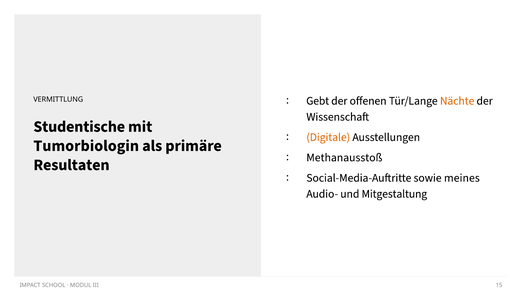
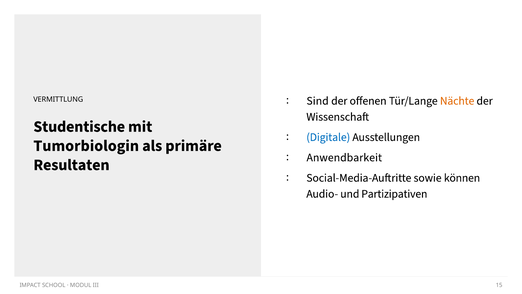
Gebt: Gebt -> Sind (318, 101)
Digitale colour: orange -> blue (328, 137)
Methanausstoß: Methanausstoß -> Anwendbarkeit (344, 157)
meines: meines -> können (462, 178)
Mitgestaltung: Mitgestaltung -> Partizipativen (394, 194)
